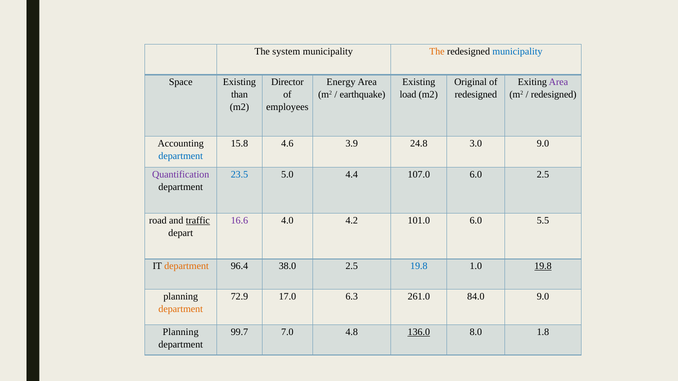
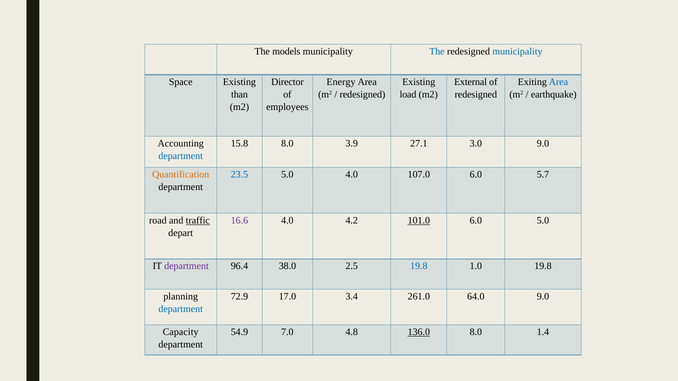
system: system -> models (286, 52)
The colour: orange -> blue (437, 52)
Original: Original -> External (471, 82)
Area colour: purple -> blue (558, 82)
earthquake: earthquake -> redesigned (362, 94)
redesigned: redesigned -> earthquake (554, 94)
15.8 4.6: 4.6 -> 8.0 (287, 143)
24.8: 24.8 -> 27.1 (419, 143)
Quantification colour: purple -> orange (181, 175)
5.0 4.4: 4.4 -> 4.0 (352, 175)
6.0 2.5: 2.5 -> 5.7 (543, 175)
101.0 underline: none -> present (419, 221)
6.0 5.5: 5.5 -> 5.0 (543, 221)
department colour: orange -> purple (187, 266)
19.8 underline: present -> none (543, 266)
6.3: 6.3 -> 3.4 (352, 297)
84.0: 84.0 -> 64.0 (476, 297)
department colour: orange -> blue (181, 309)
Planning: Planning -> Capacity (181, 332)
99.7: 99.7 -> 54.9 (239, 332)
1.8: 1.8 -> 1.4 (543, 332)
